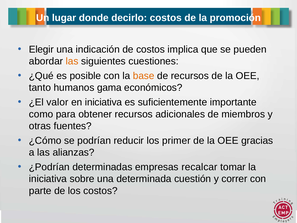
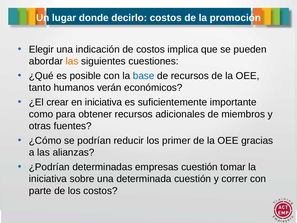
base colour: orange -> blue (144, 76)
gama: gama -> verán (109, 88)
valor: valor -> crear (58, 102)
empresas recalcar: recalcar -> cuestión (200, 167)
